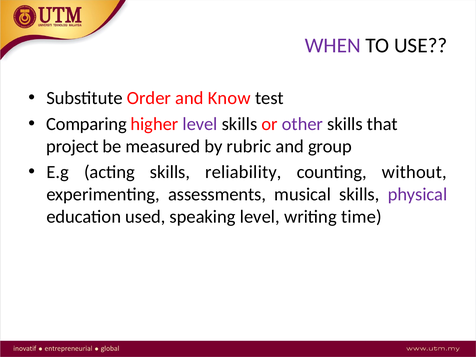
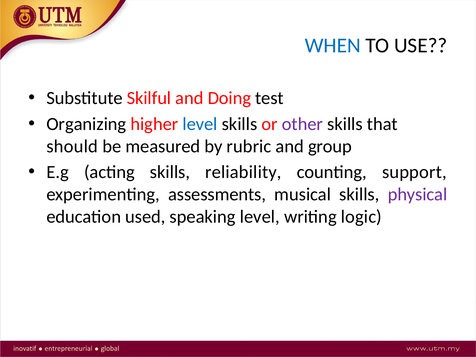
WHEN colour: purple -> blue (333, 46)
Order: Order -> Skilful (149, 98)
Know: Know -> Doing (229, 98)
Comparing: Comparing -> Organizing (86, 124)
level colour: purple -> blue (200, 124)
project: project -> should (72, 146)
without: without -> support (414, 172)
time: time -> logic (361, 217)
